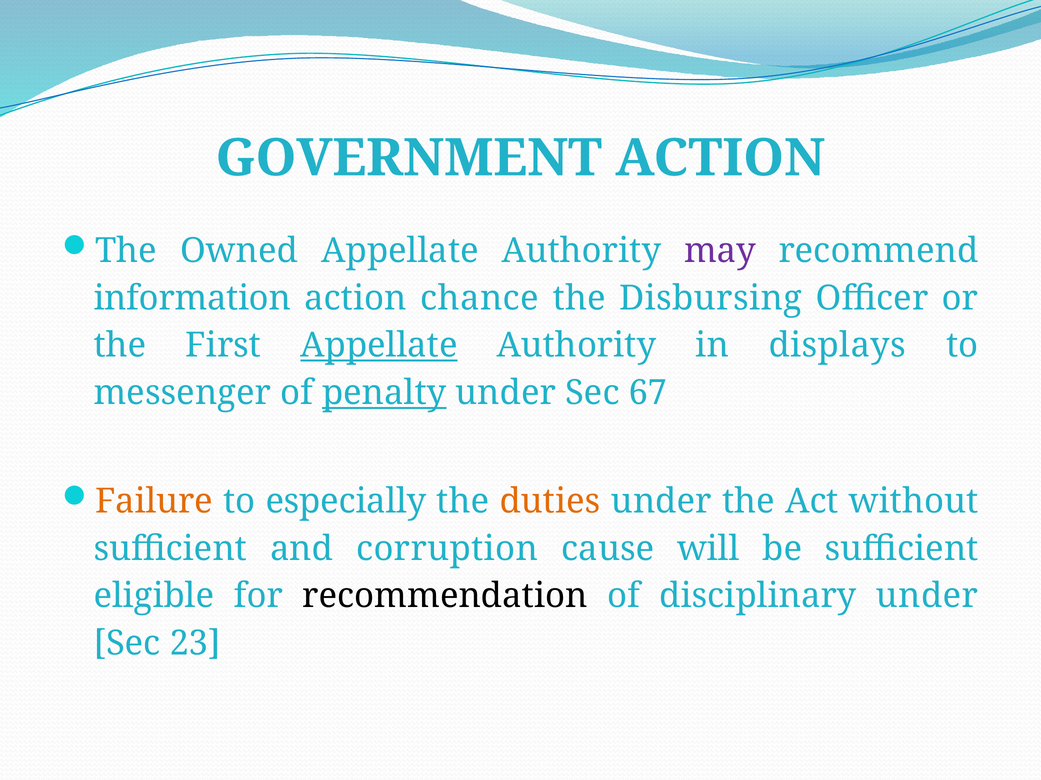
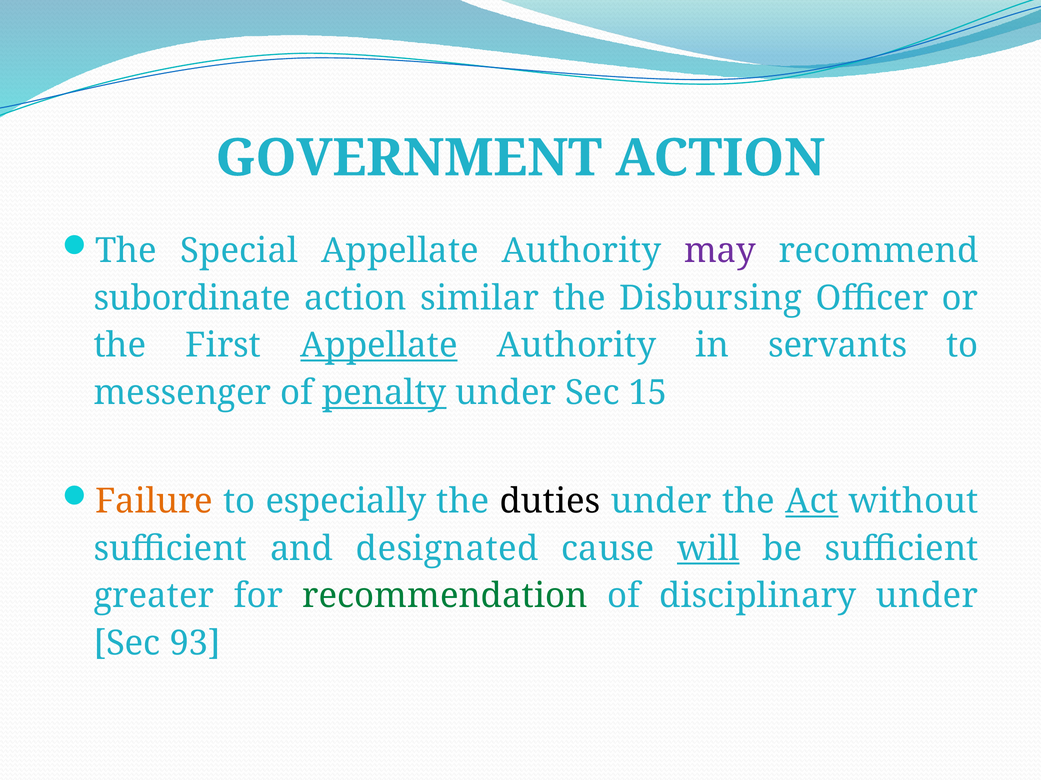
Owned: Owned -> Special (239, 251)
information: information -> subordinate (192, 299)
chance: chance -> similar (480, 299)
displays: displays -> servants (838, 346)
67: 67 -> 15 (648, 393)
duties colour: orange -> black (550, 502)
Act underline: none -> present (812, 502)
corruption: corruption -> designated (447, 549)
will underline: none -> present (708, 549)
eligible: eligible -> greater (154, 597)
recommendation colour: black -> green (445, 597)
23: 23 -> 93 (195, 644)
